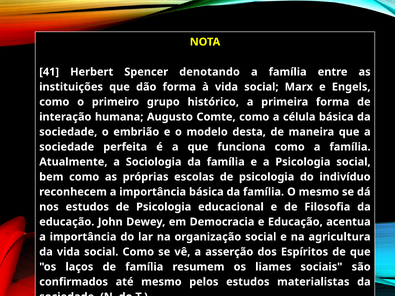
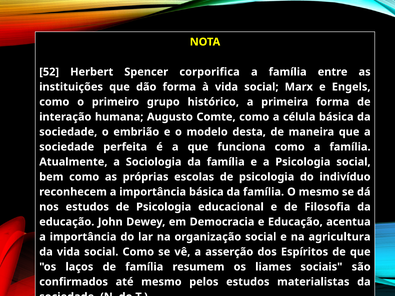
41: 41 -> 52 (49, 72)
denotando: denotando -> corporifica (210, 72)
